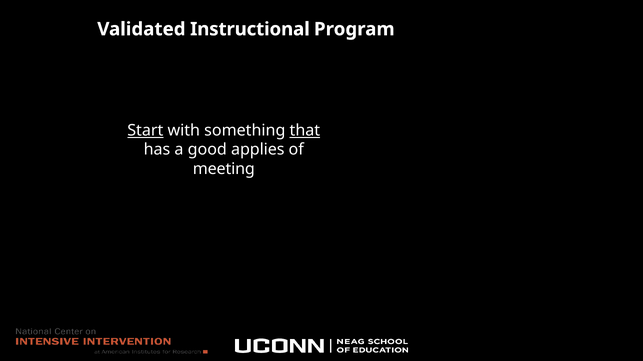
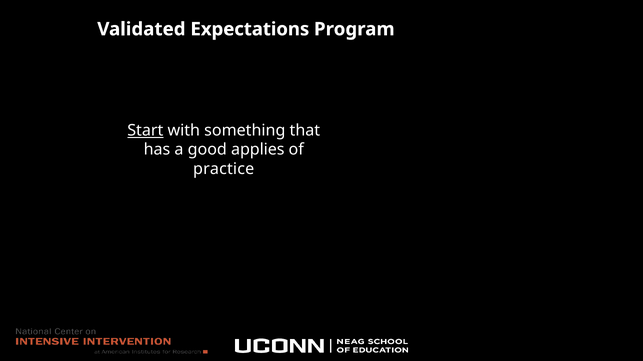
Instructional: Instructional -> Expectations (250, 29)
that underline: present -> none (305, 131)
meeting: meeting -> practice (224, 169)
